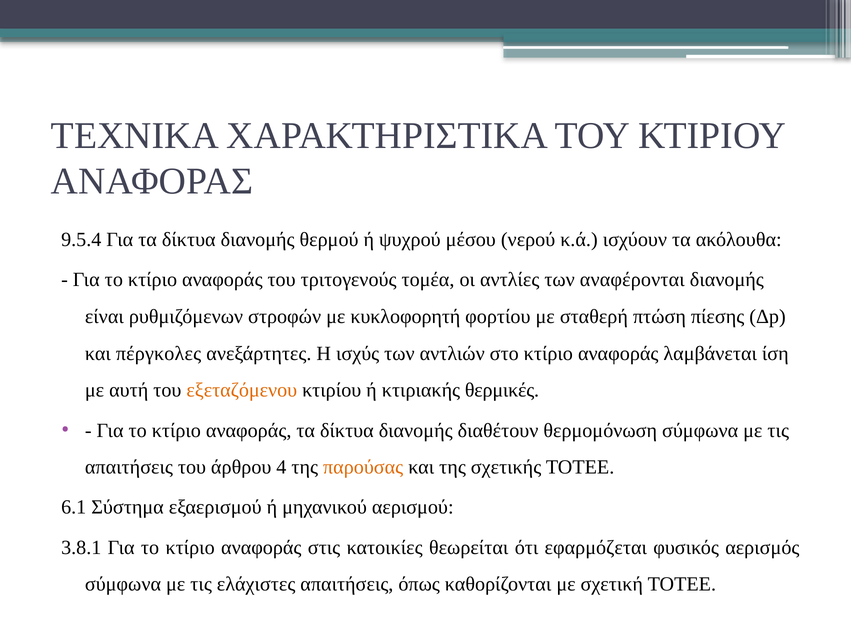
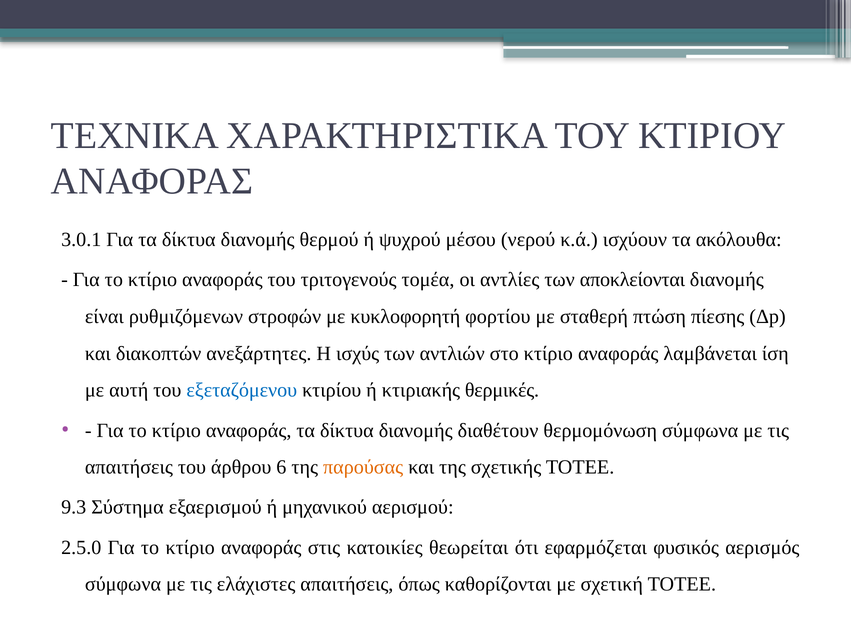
9.5.4: 9.5.4 -> 3.0.1 (81, 240)
αναφέρονται: αναφέρονται -> αποκλείονται (632, 280)
πέργκολες: πέργκολες -> διακοπτών (159, 354)
εξεταζόμενου colour: orange -> blue (242, 390)
4: 4 -> 6 (281, 467)
6.1: 6.1 -> 9.3 (74, 508)
3.8.1: 3.8.1 -> 2.5.0 (81, 548)
